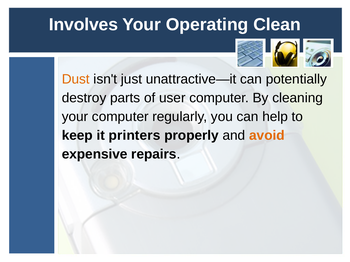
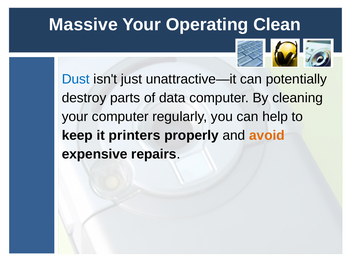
Involves: Involves -> Massive (83, 25)
Dust colour: orange -> blue (76, 79)
user: user -> data (172, 98)
